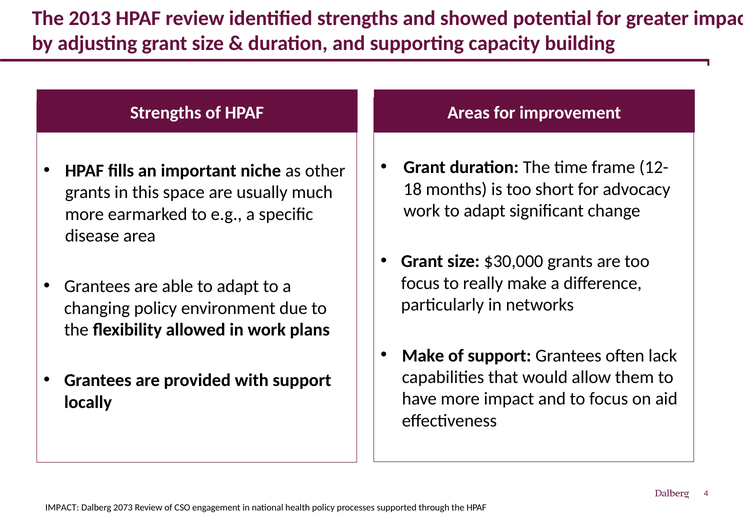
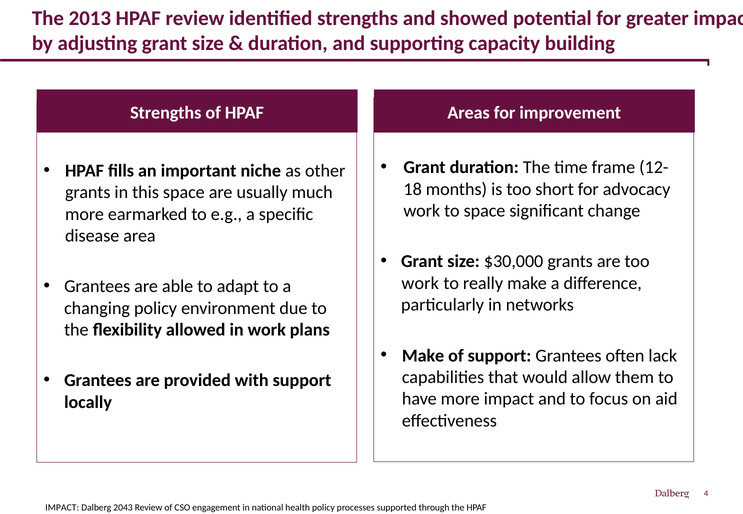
work to adapt: adapt -> space (484, 211)
focus: focus -> work (420, 283)
2073: 2073 -> 2043 (123, 508)
